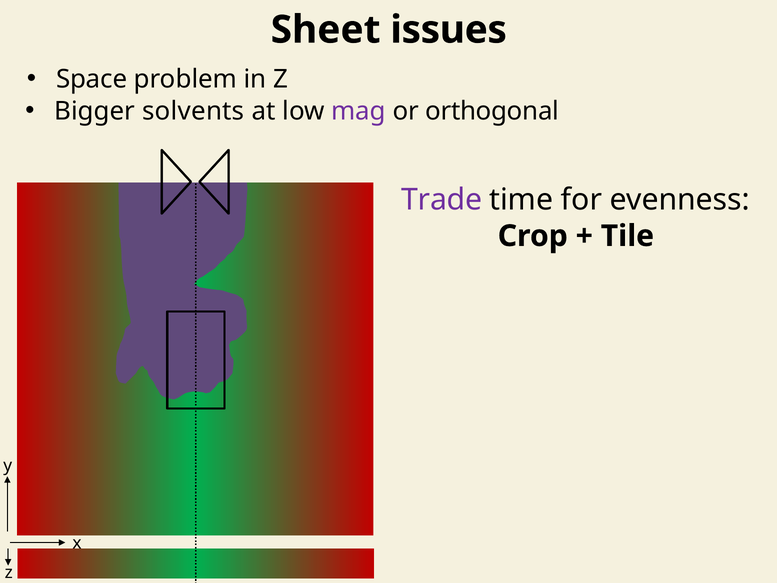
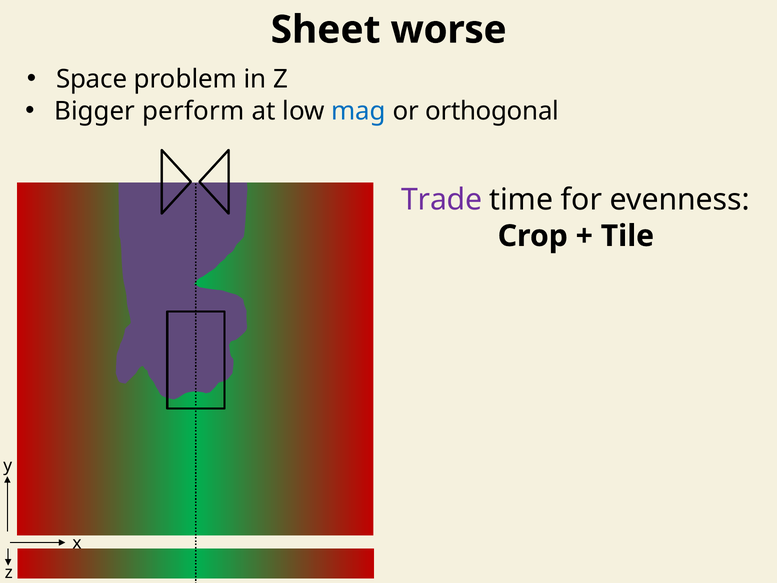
issues: issues -> worse (449, 30)
solvents: solvents -> perform (193, 111)
mag colour: purple -> blue (359, 111)
